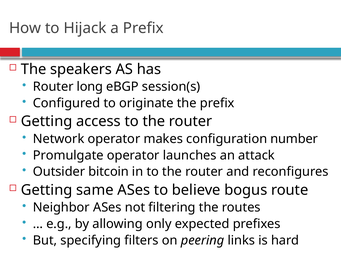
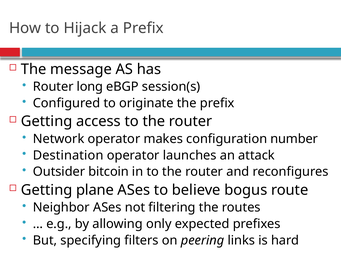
speakers: speakers -> message (81, 69)
Promulgate: Promulgate -> Destination (68, 155)
same: same -> plane (95, 190)
